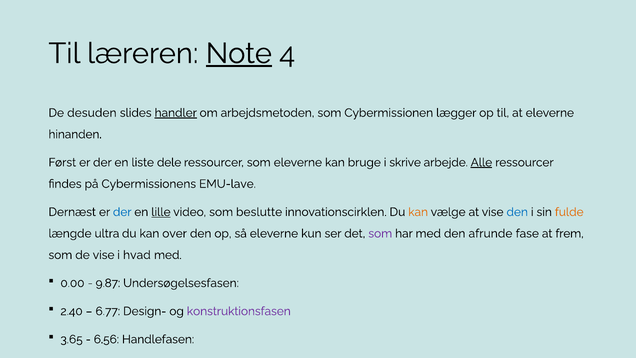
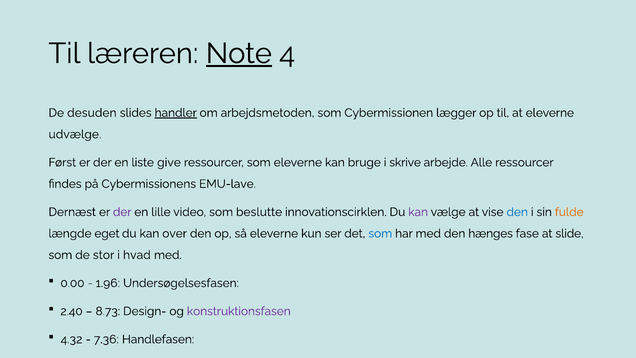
hinanden: hinanden -> udvælge (75, 134)
dele: dele -> give (169, 162)
Alle underline: present -> none (481, 162)
der colour: blue -> purple (122, 212)
lille underline: present -> none (161, 212)
kan colour: orange -> purple (418, 212)
ultra: ultra -> eget (107, 233)
som colour: purple -> blue (380, 233)
afrunde: afrunde -> hænges (491, 233)
frem: frem -> slide (570, 233)
de vise: vise -> stor (104, 255)
9.87: 9.87 -> 1.96 (108, 283)
6.77: 6.77 -> 8.73 (108, 311)
3.65: 3.65 -> 4.32 (71, 339)
6.56: 6.56 -> 7.36 (106, 339)
